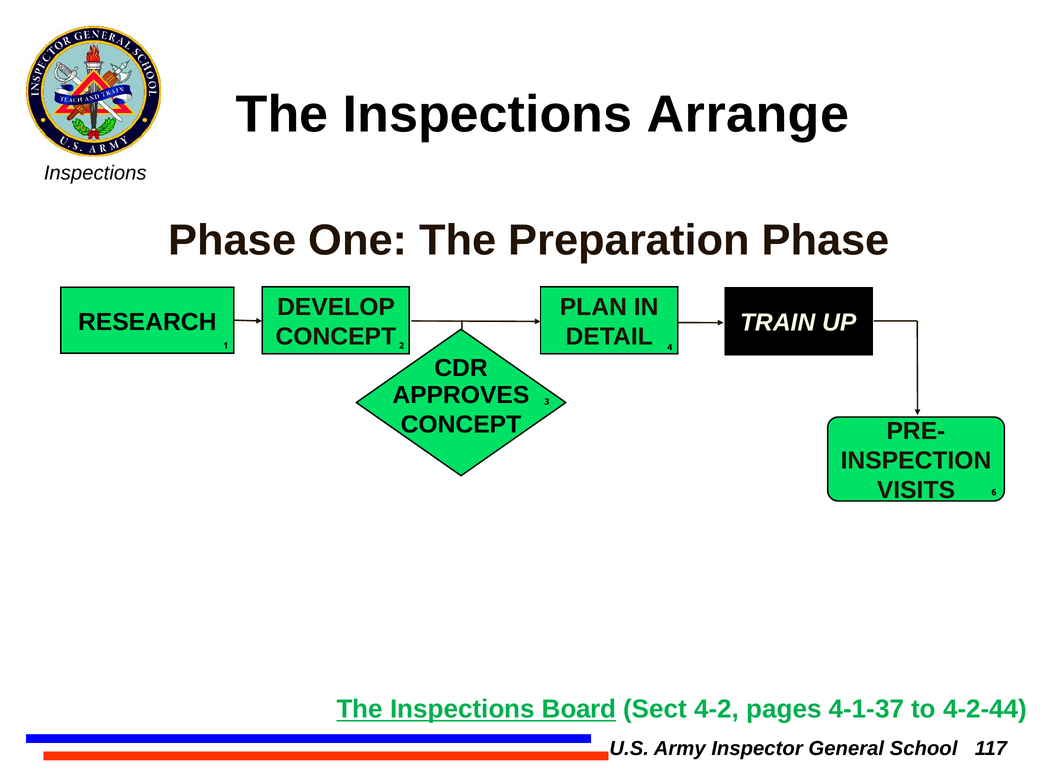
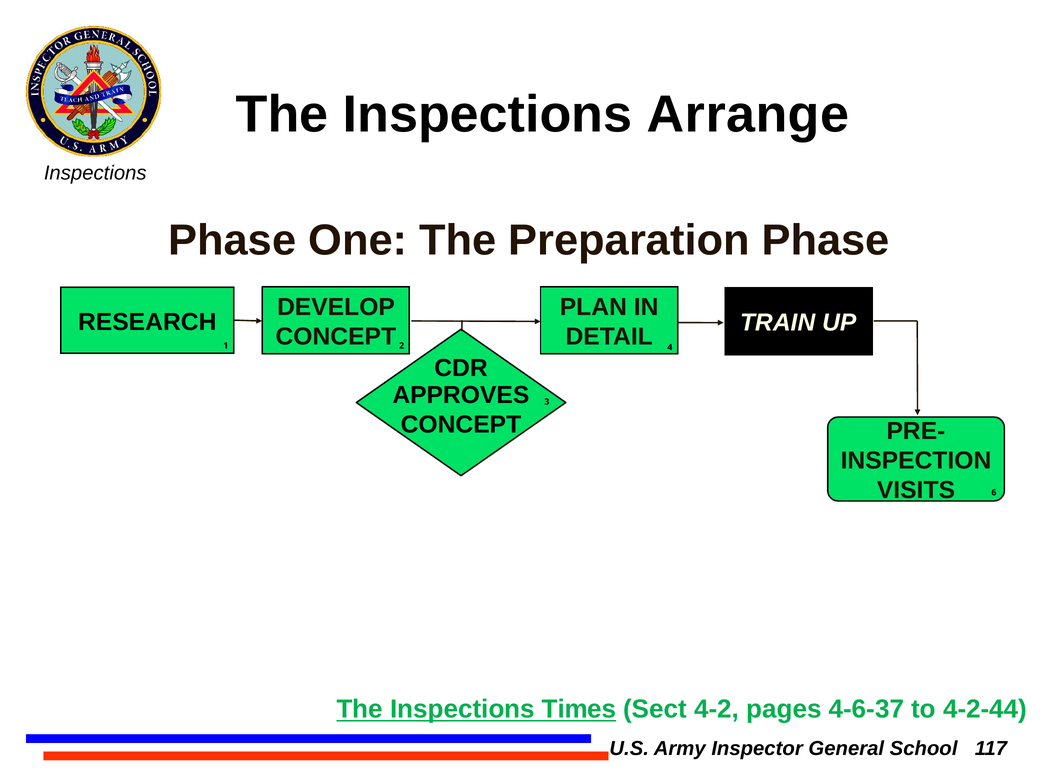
Board: Board -> Times (579, 710)
4-1-37: 4-1-37 -> 4-6-37 (866, 710)
